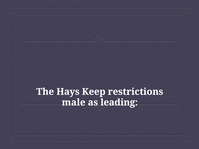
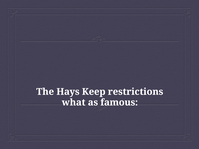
male: male -> what (74, 103)
leading: leading -> famous (119, 103)
